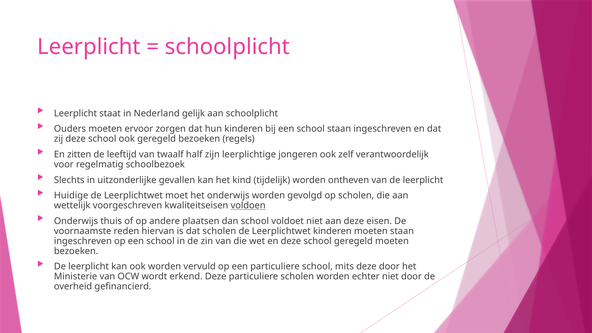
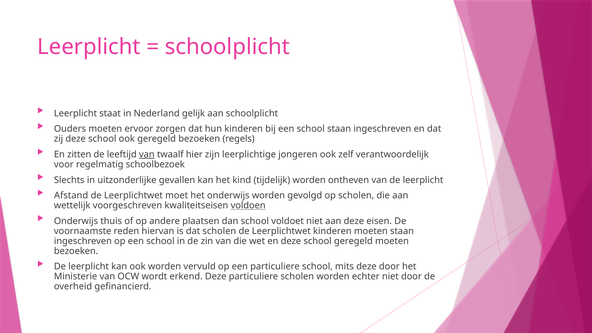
van underline: none -> present (147, 154)
half: half -> hier (194, 154)
Huidige: Huidige -> Afstand (71, 195)
